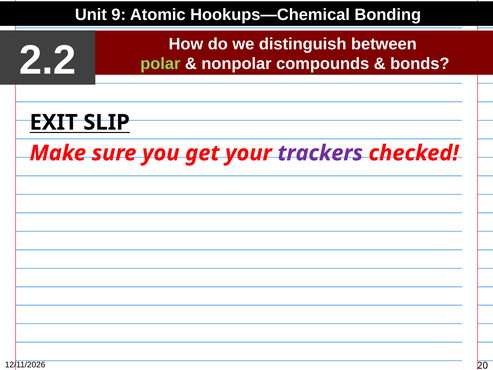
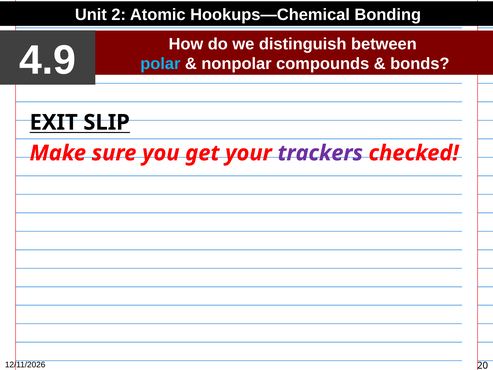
9: 9 -> 2 (119, 15)
2.2: 2.2 -> 4.9 (48, 60)
polar colour: light green -> light blue (160, 64)
